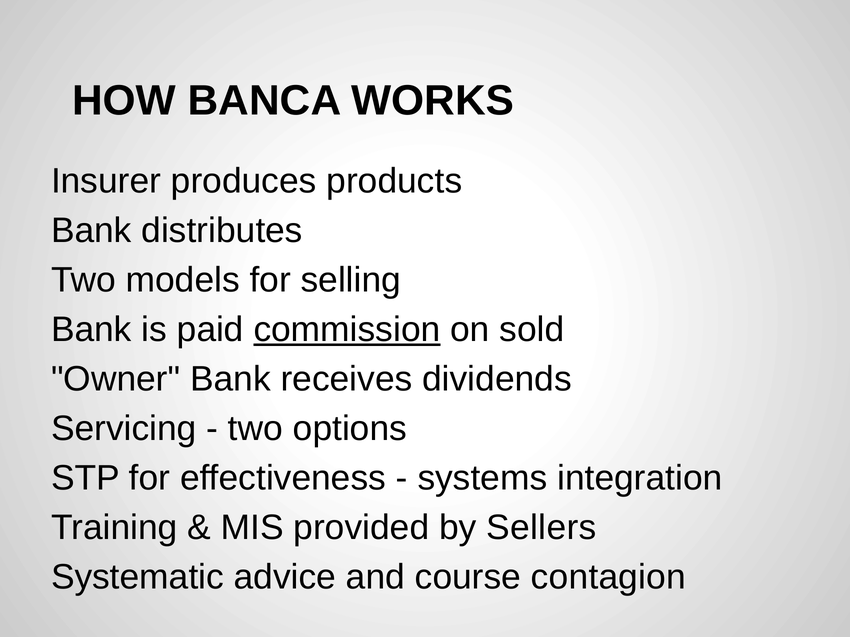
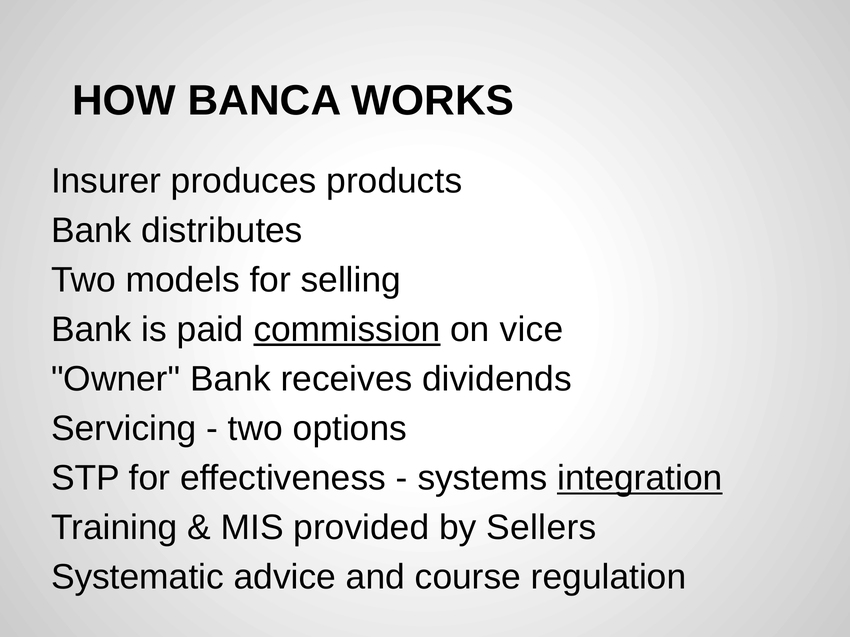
sold: sold -> vice (532, 330)
integration underline: none -> present (640, 479)
contagion: contagion -> regulation (609, 578)
